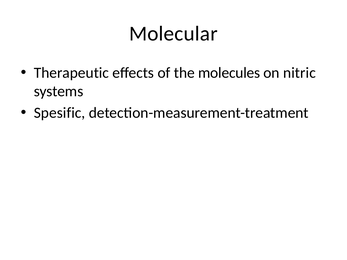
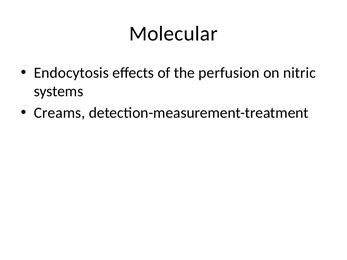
Therapeutic: Therapeutic -> Endocytosis (71, 73)
molecules: molecules -> perfusion (229, 73)
Spesific: Spesific -> Creams (60, 113)
